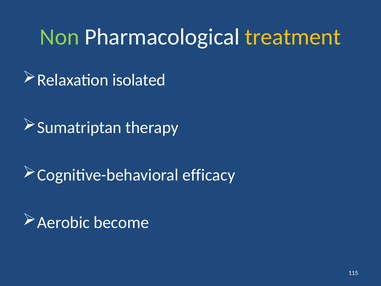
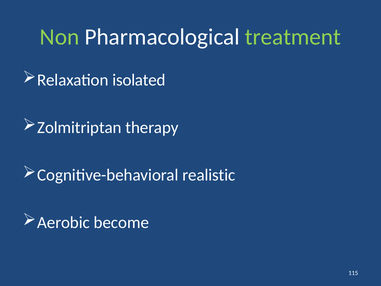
treatment colour: yellow -> light green (293, 37)
Sumatriptan: Sumatriptan -> Zolmitriptan (79, 127)
efficacy: efficacy -> realistic (209, 175)
